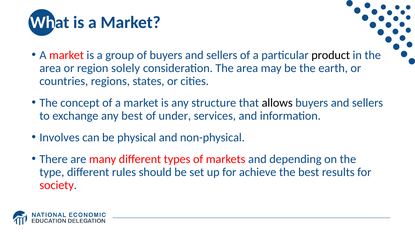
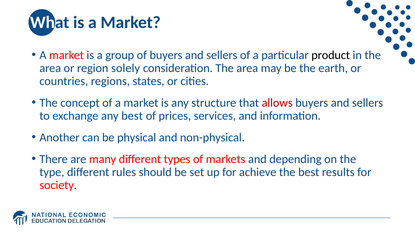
allows colour: black -> red (277, 103)
under: under -> prices (175, 116)
Involves: Involves -> Another (60, 138)
